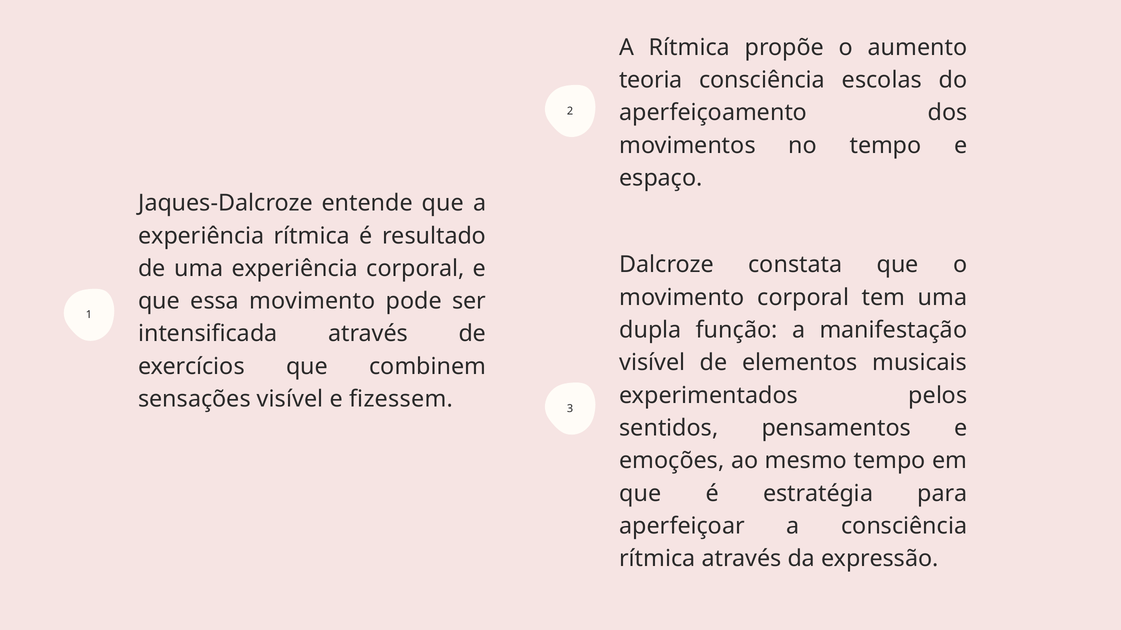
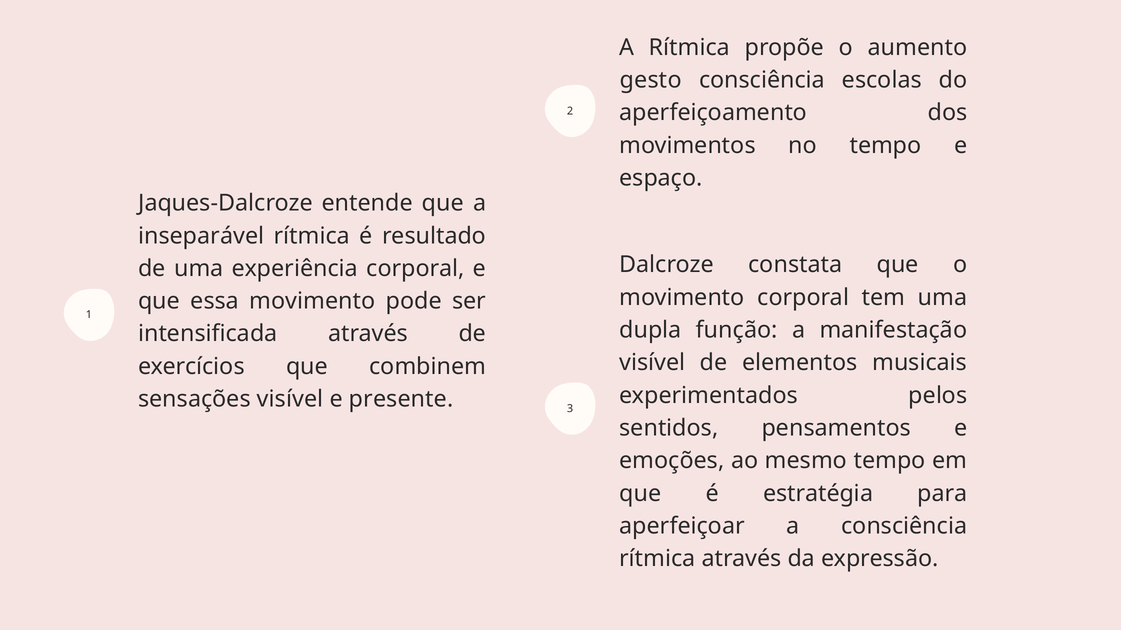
teoria: teoria -> gesto (651, 80)
experiência: experiência -> inseparável (201, 236)
fizessem: fizessem -> presente (401, 399)
